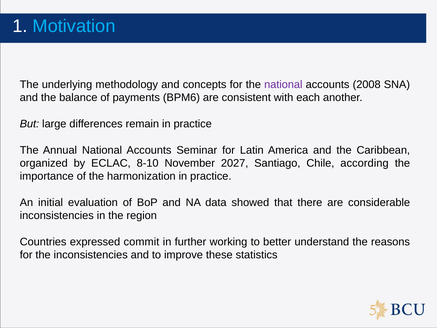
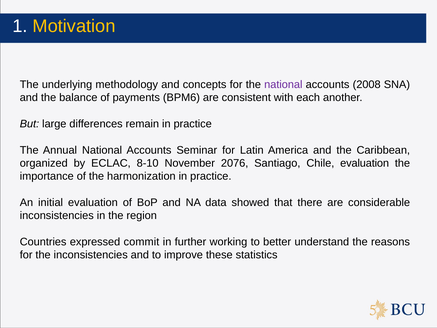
Motivation colour: light blue -> yellow (74, 26)
2027: 2027 -> 2076 (235, 163)
Chile according: according -> evaluation (365, 163)
